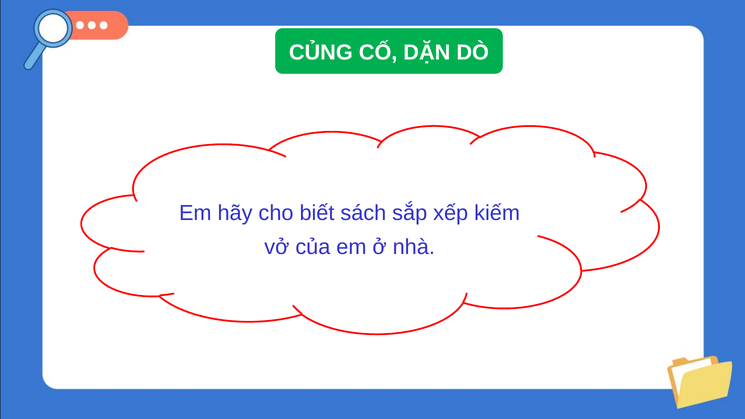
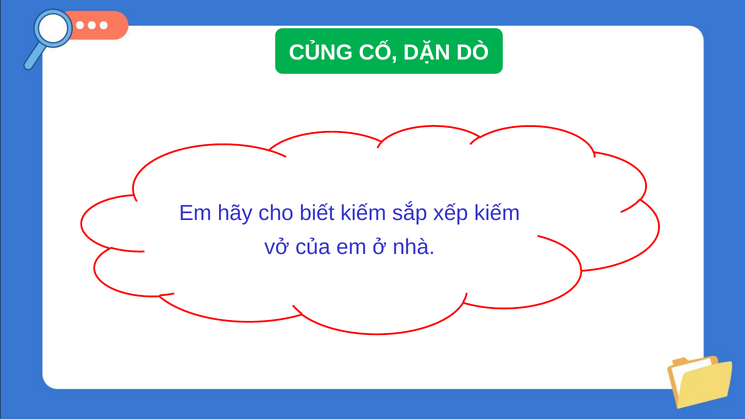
biết sách: sách -> kiếm (363, 213)
